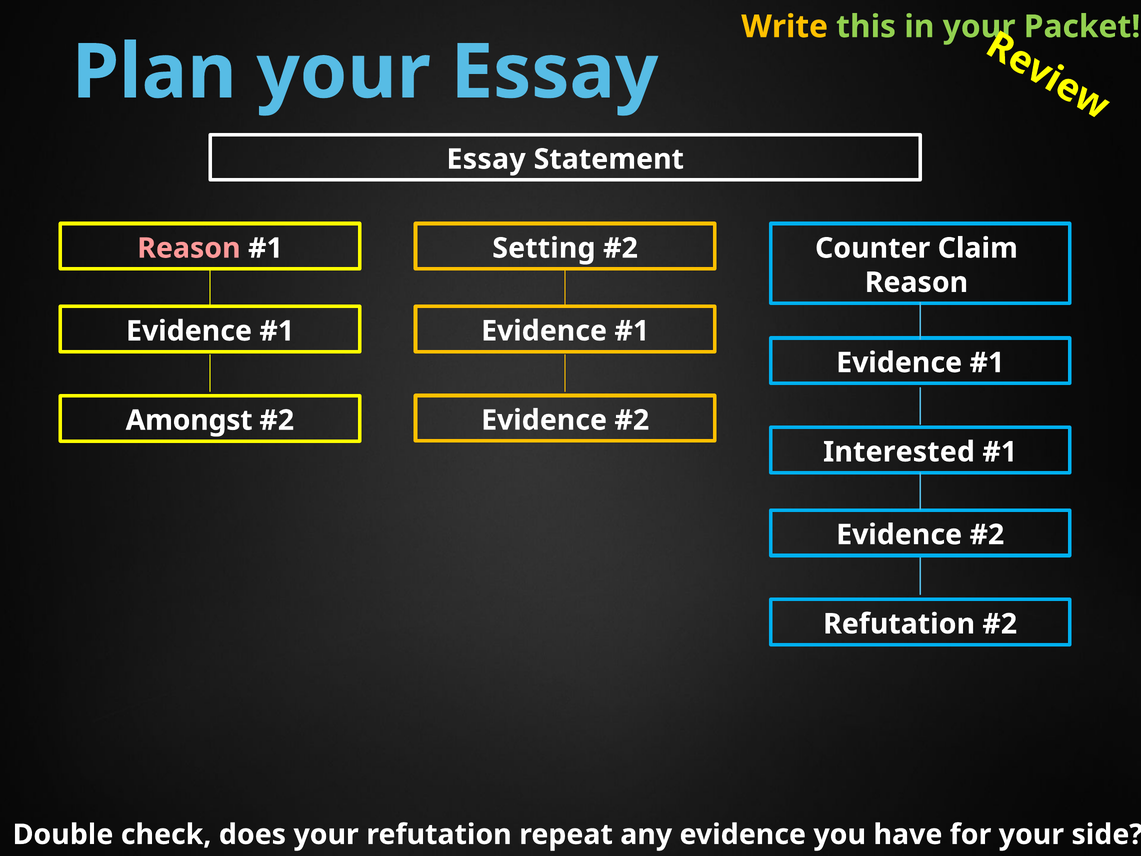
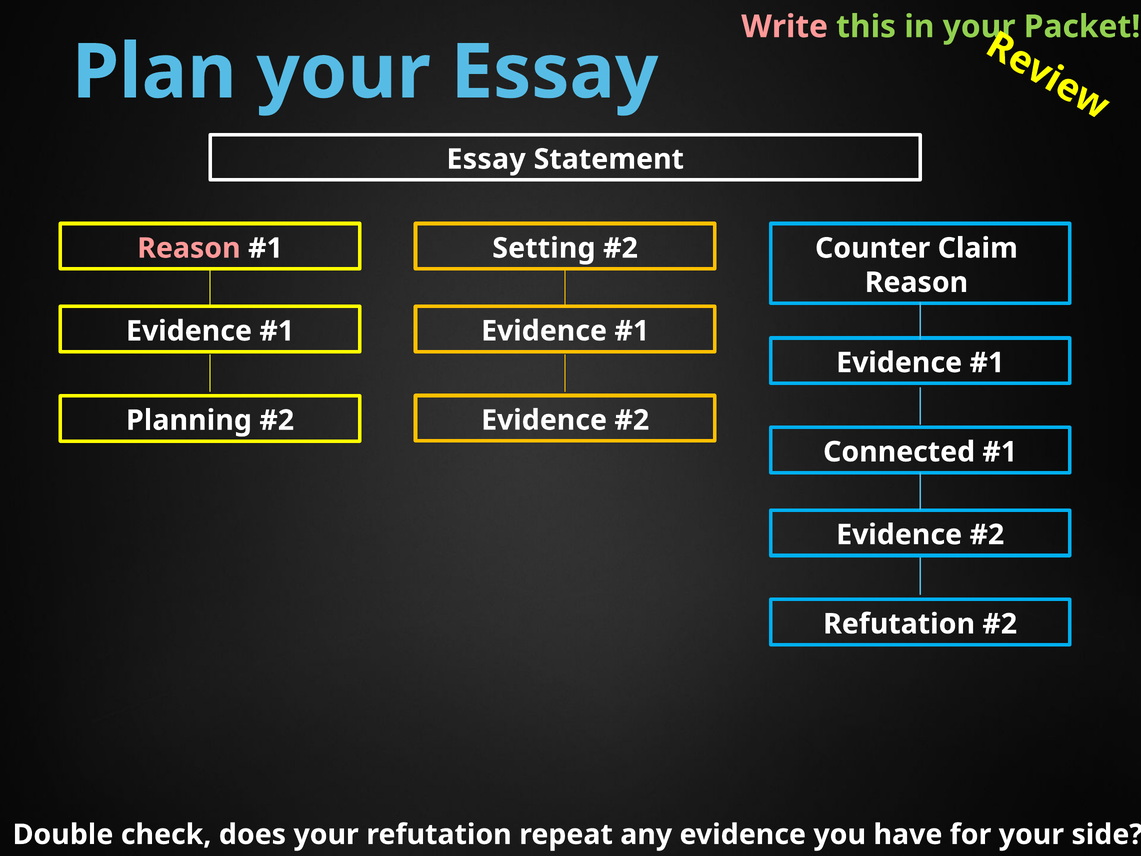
Write colour: yellow -> pink (785, 27)
Amongst: Amongst -> Planning (189, 420)
Interested: Interested -> Connected (899, 452)
